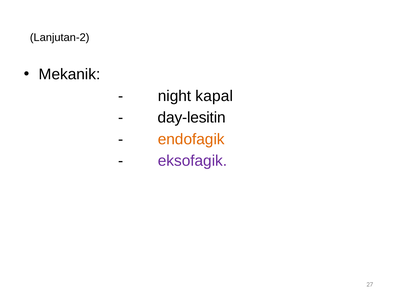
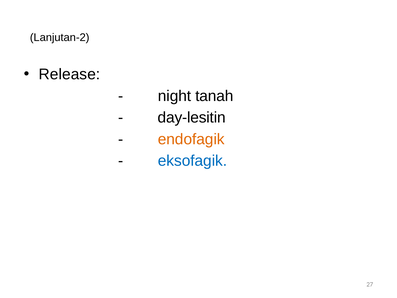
Mekanik: Mekanik -> Release (69, 74)
kapal: kapal -> tanah (214, 96)
eksofagik colour: purple -> blue (192, 161)
